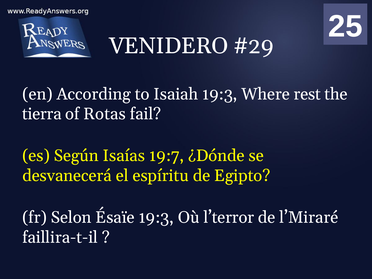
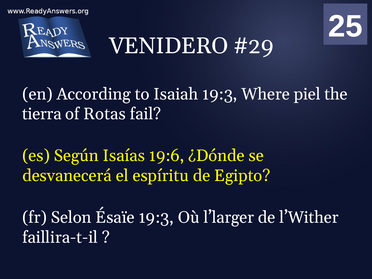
rest: rest -> piel (307, 94)
19:7: 19:7 -> 19:6 (167, 156)
l’terror: l’terror -> l’larger (229, 218)
l’Miraré: l’Miraré -> l’Wither (309, 218)
